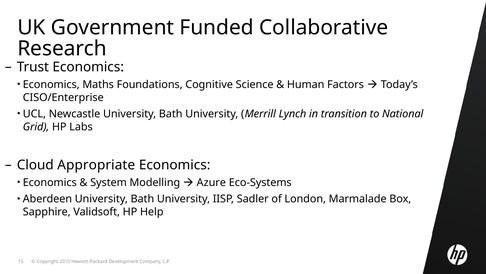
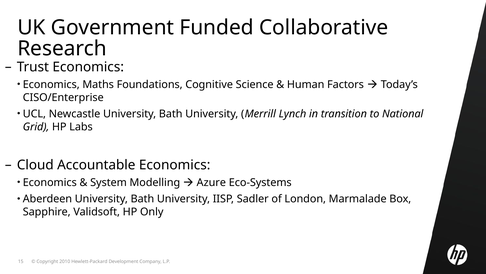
Appropriate: Appropriate -> Accountable (96, 165)
Help: Help -> Only (152, 212)
